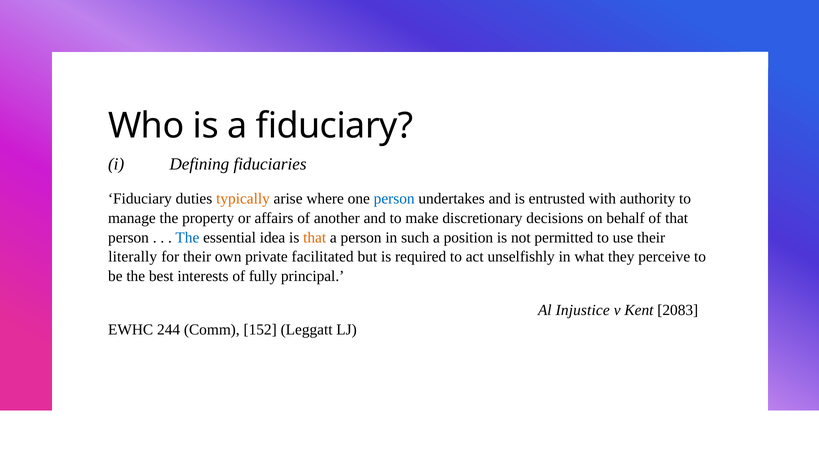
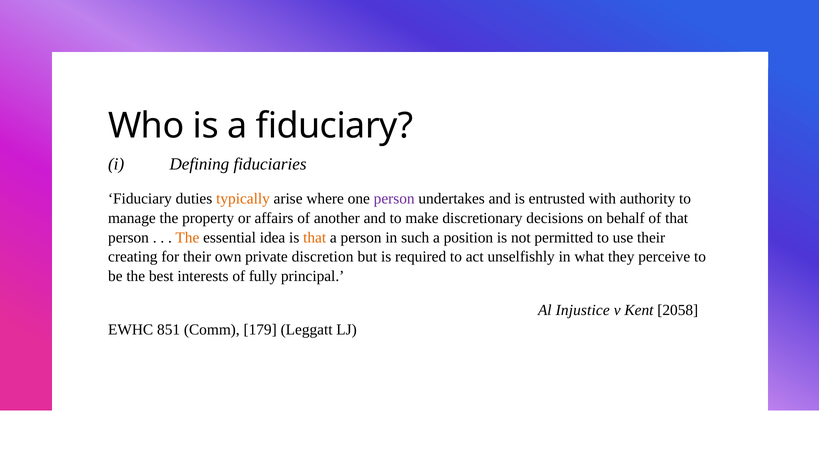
person colour: blue -> purple (394, 199)
The colour: blue -> orange (187, 237)
literally: literally -> creating (133, 257)
facilitated: facilitated -> discretion (323, 257)
2083: 2083 -> 2058 (678, 310)
244: 244 -> 851 (169, 329)
152: 152 -> 179 (260, 329)
